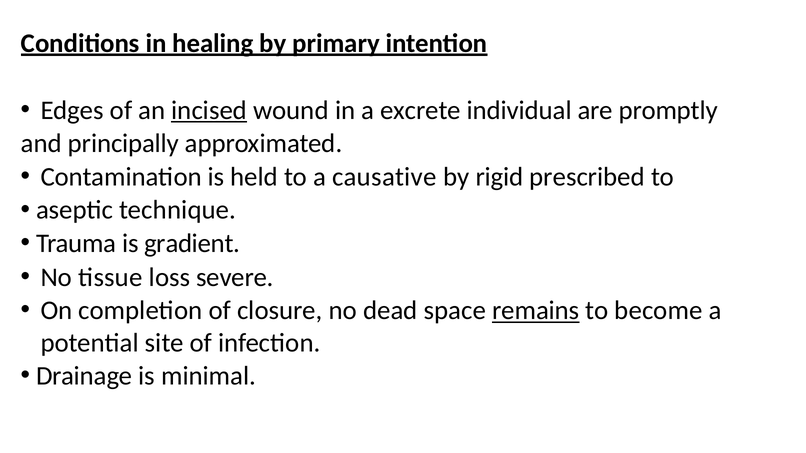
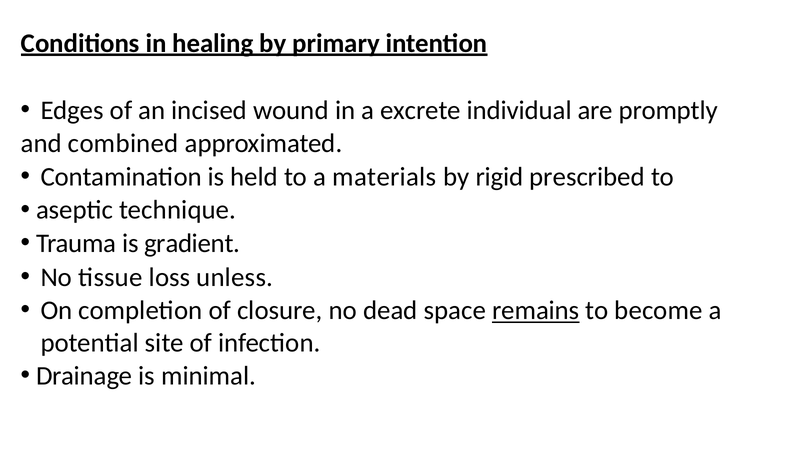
incised underline: present -> none (209, 110)
principally: principally -> combined (123, 144)
causative: causative -> materials (384, 177)
severe: severe -> unless (235, 277)
